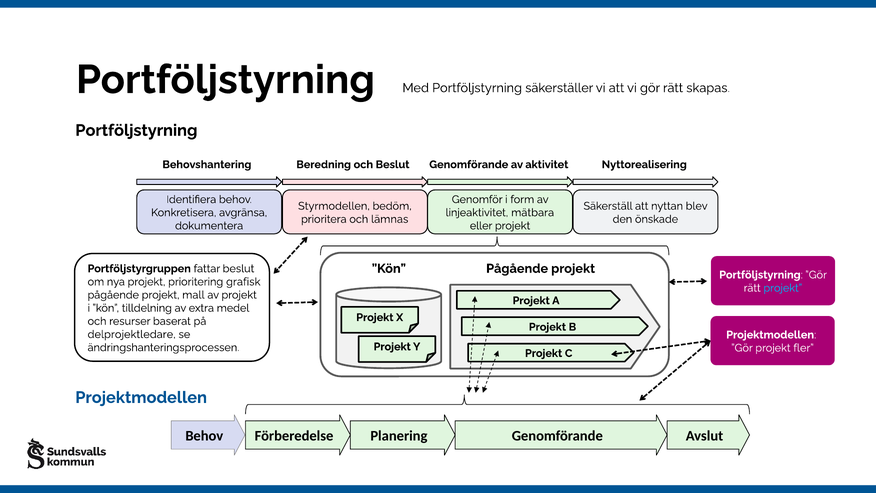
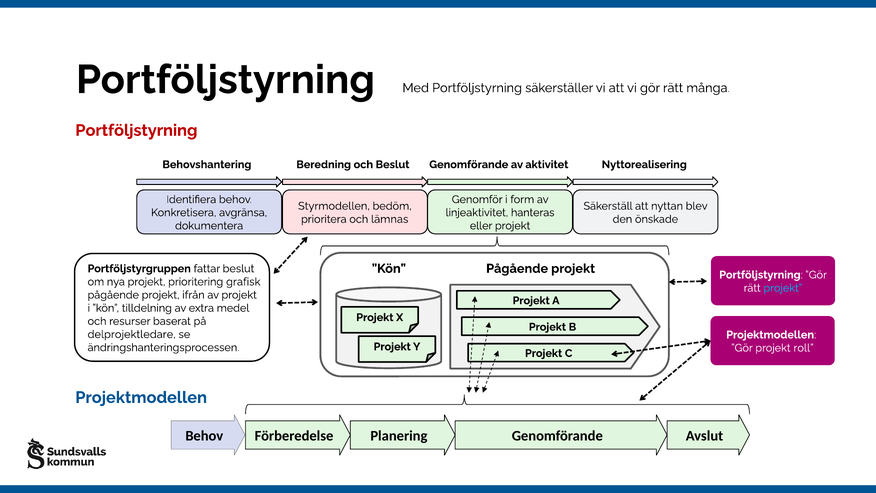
skapas: skapas -> många (708, 88)
Portföljstyrning colour: black -> red (136, 130)
mätbara: mätbara -> hanteras (533, 212)
mall: mall -> ifrån (193, 295)
fler: fler -> roll (804, 348)
